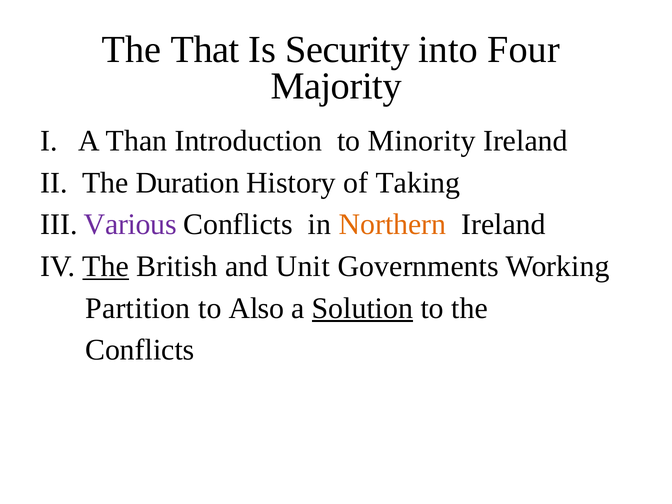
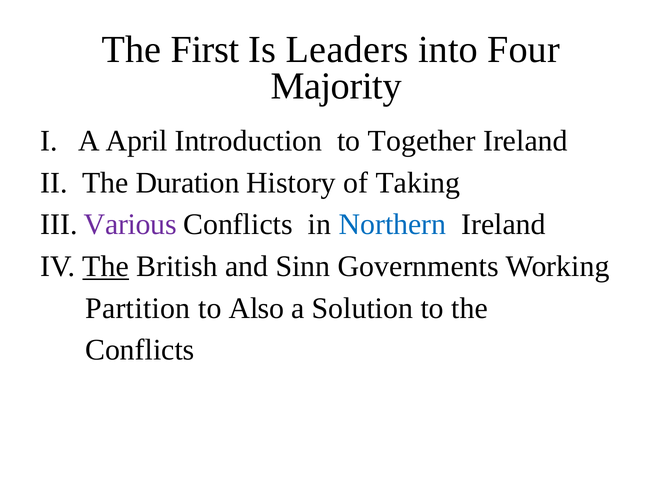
That: That -> First (205, 50)
Security: Security -> Leaders (347, 50)
Than: Than -> April (137, 141)
Minority: Minority -> Together (422, 141)
Northern colour: orange -> blue (392, 225)
Unit: Unit -> Sinn (303, 266)
Solution underline: present -> none (362, 308)
